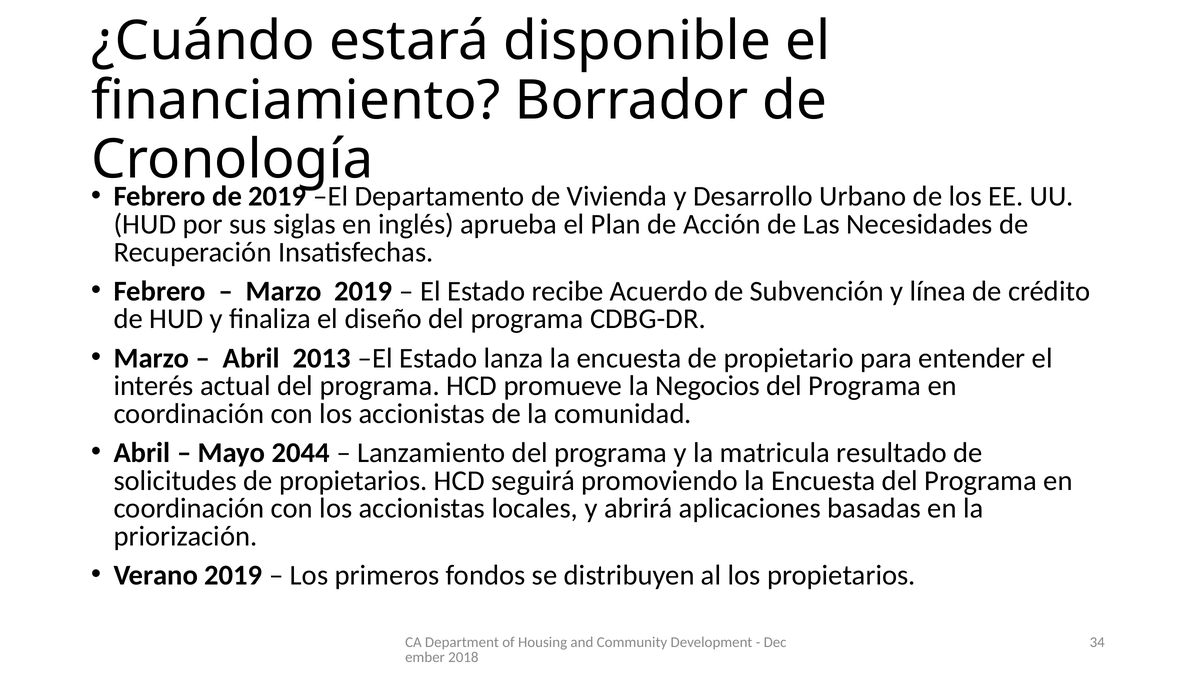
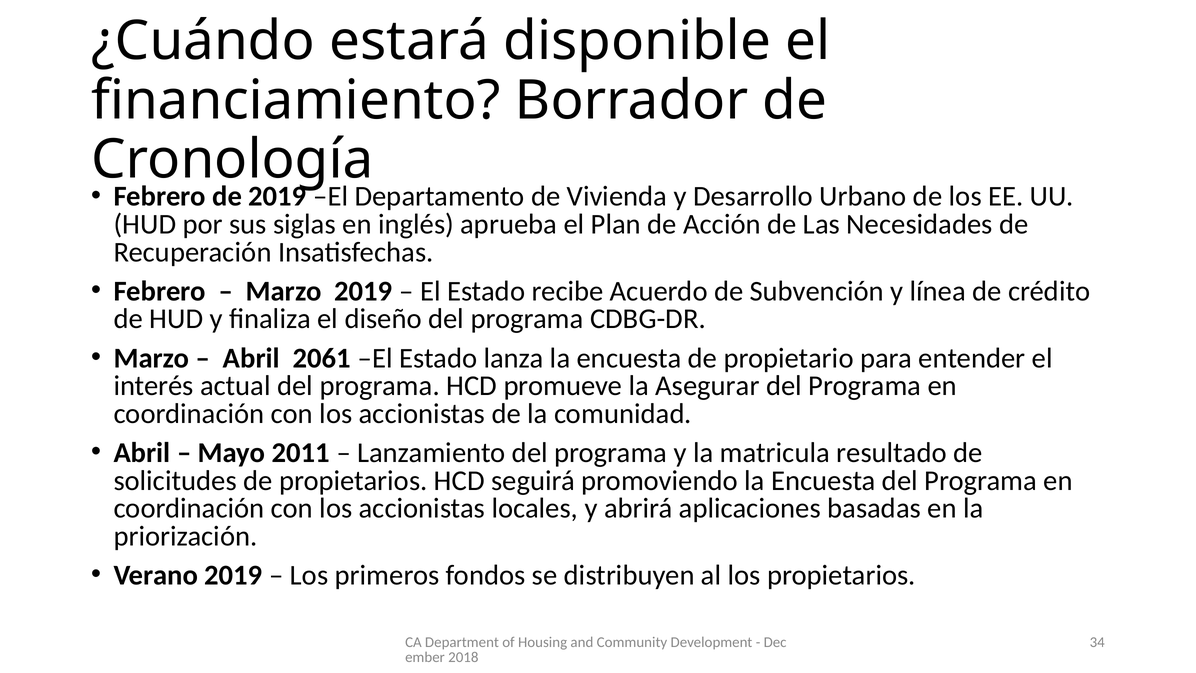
2013: 2013 -> 2061 (322, 358)
Negocios: Negocios -> Asegurar (708, 386)
2044: 2044 -> 2011 (301, 453)
